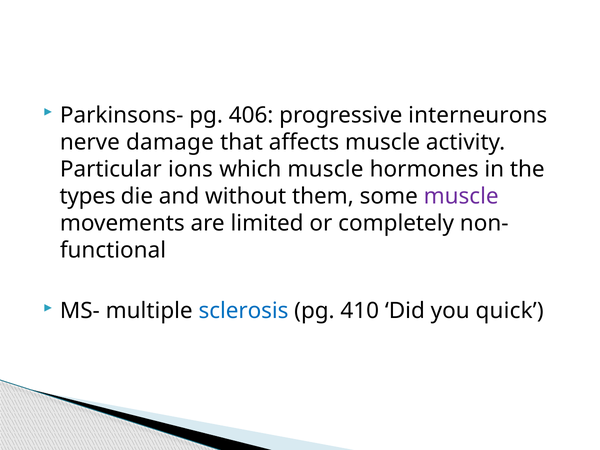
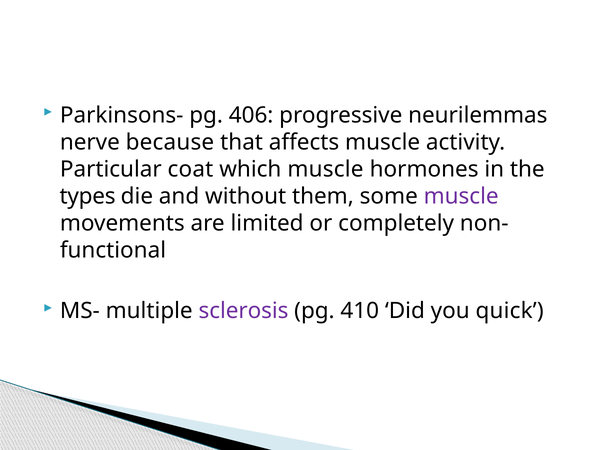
interneurons: interneurons -> neurilemmas (478, 115)
damage: damage -> because (170, 142)
ions: ions -> coat (190, 169)
sclerosis colour: blue -> purple (244, 311)
